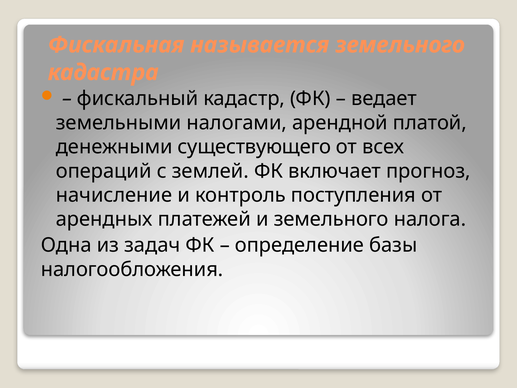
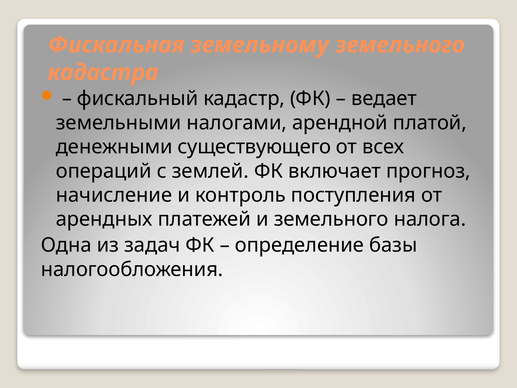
называется: называется -> земельному (260, 45)
